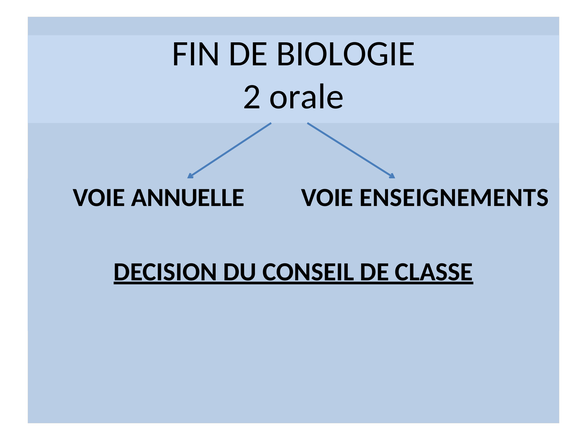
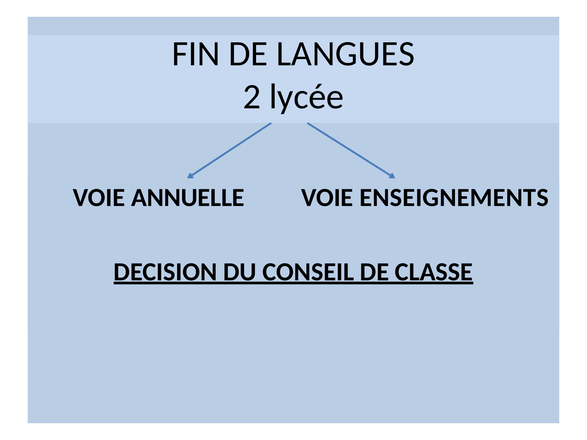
BIOLOGIE: BIOLOGIE -> LANGUES (346, 54)
orale: orale -> lycée (307, 97)
